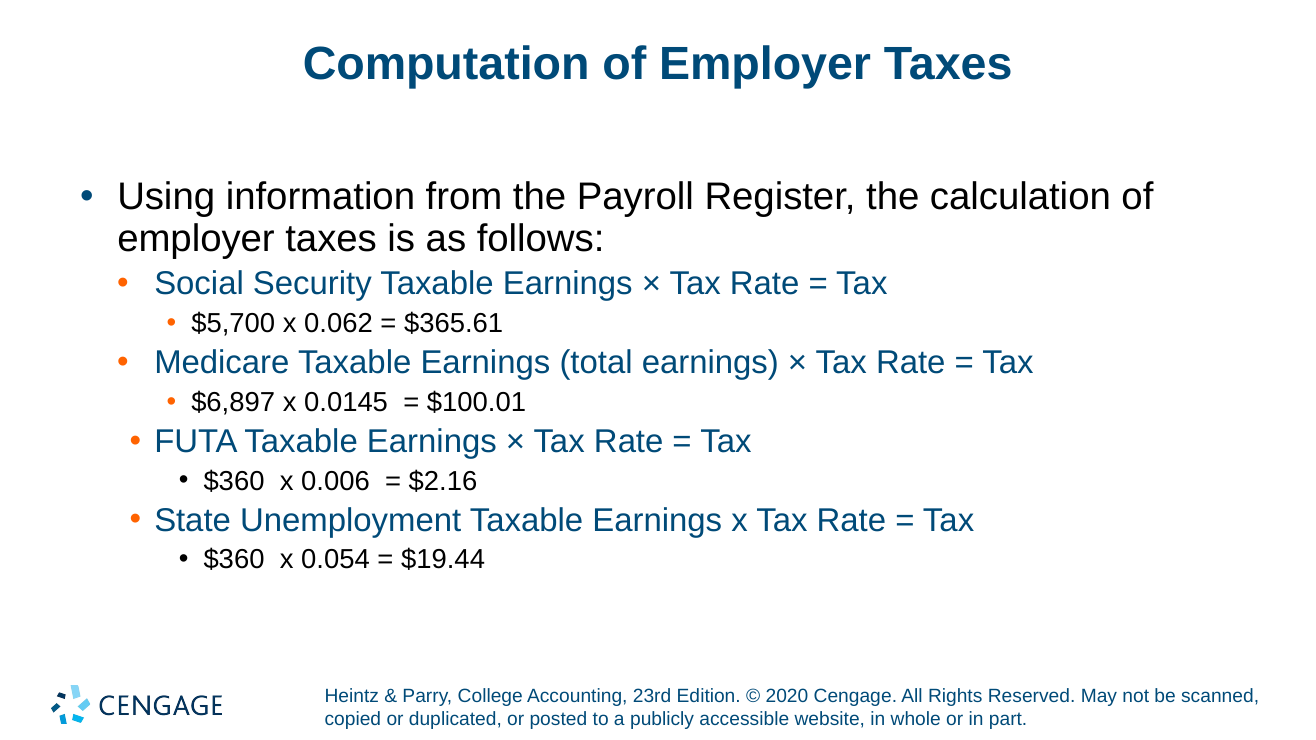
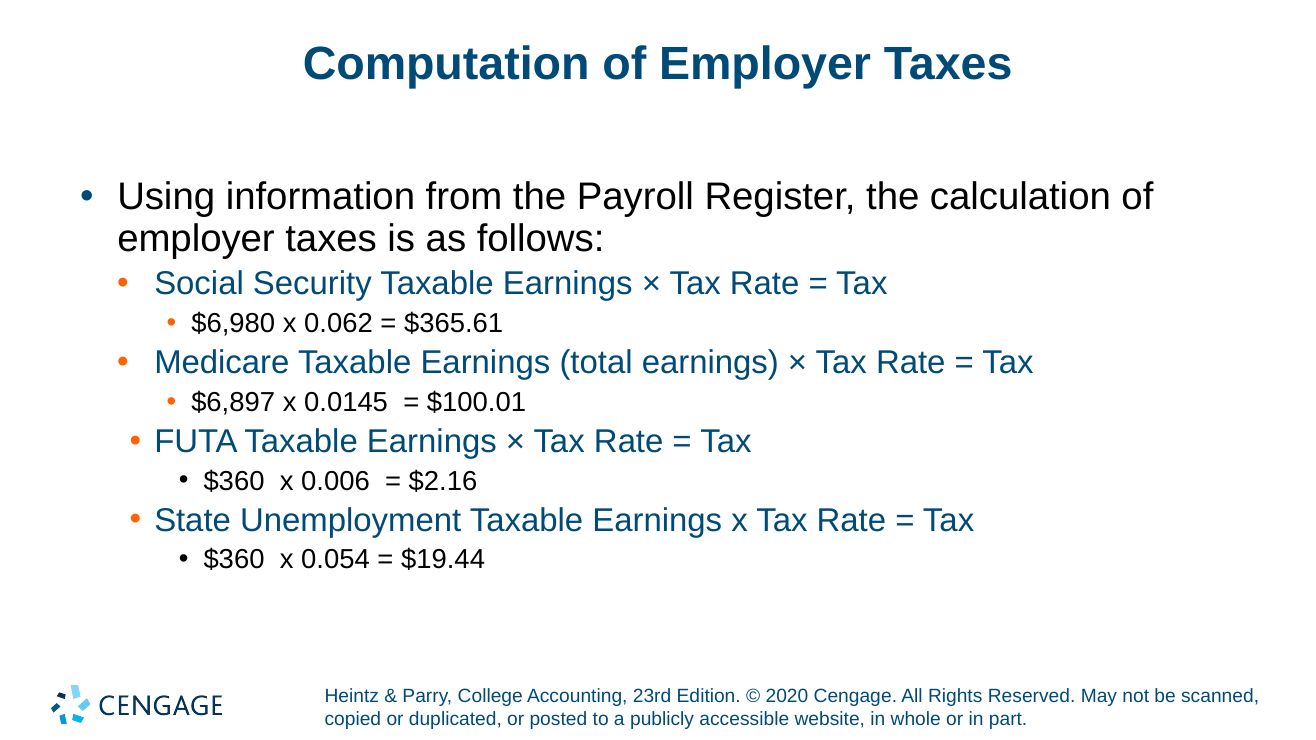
$5,700: $5,700 -> $6,980 (233, 324)
